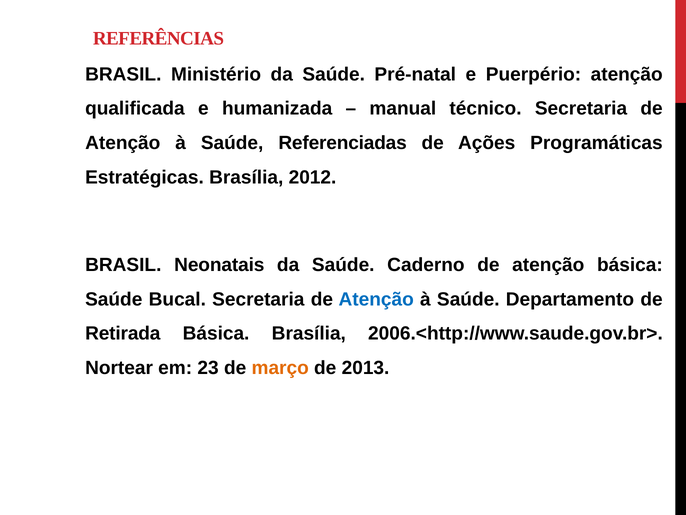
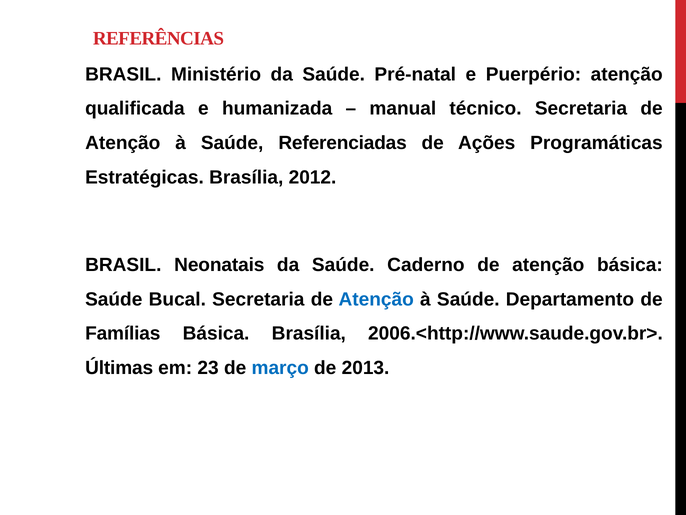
Retirada: Retirada -> Famílias (123, 333)
Nortear: Nortear -> Últimas (119, 368)
março colour: orange -> blue (280, 368)
